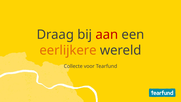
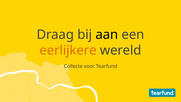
aan colour: red -> black (107, 35)
